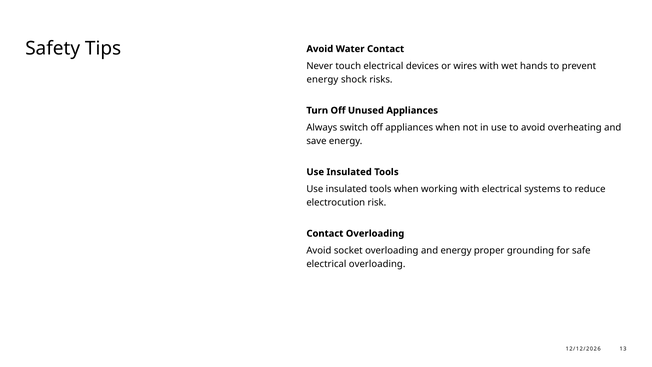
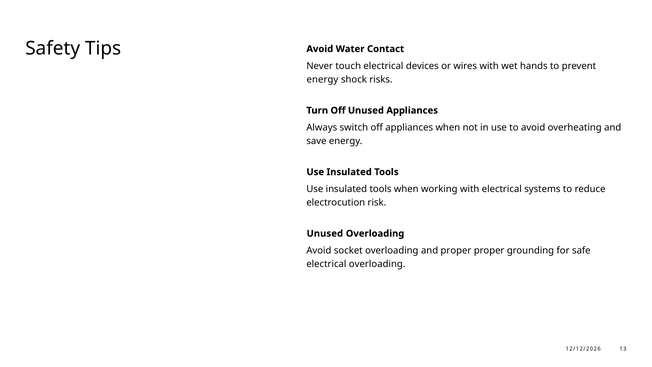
Contact: Contact -> Unused (325, 233)
and energy: energy -> proper (456, 250)
